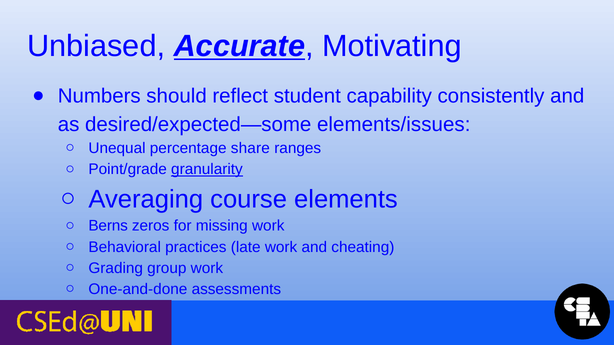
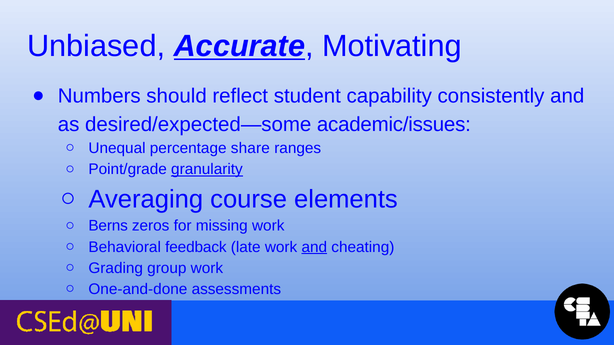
elements/issues: elements/issues -> academic/issues (394, 125)
practices: practices -> feedback (196, 247)
and underline: none -> present (314, 247)
